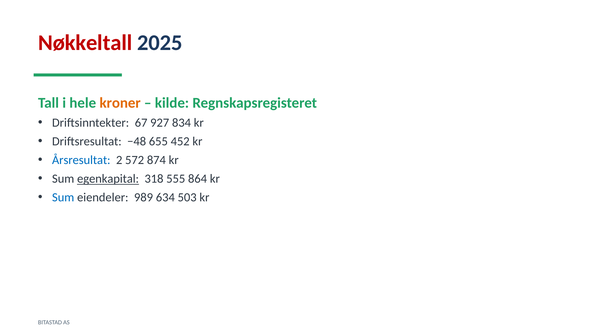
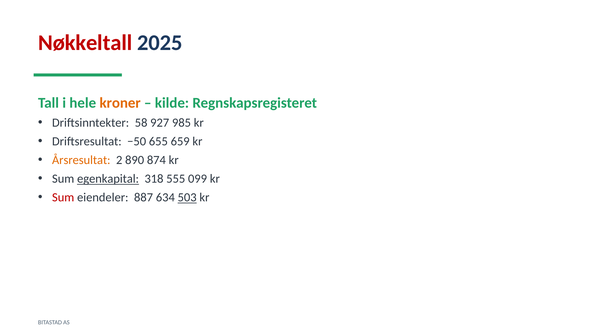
67: 67 -> 58 (141, 123)
834: 834 -> 985 (181, 123)
−48: −48 -> −50 (137, 142)
452: 452 -> 659 (180, 142)
Årsresultat colour: blue -> orange (81, 160)
572: 572 -> 890 (135, 160)
864: 864 -> 099 (198, 179)
Sum colour: blue -> red (63, 198)
989: 989 -> 887 (144, 198)
503 underline: none -> present (187, 198)
